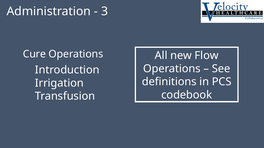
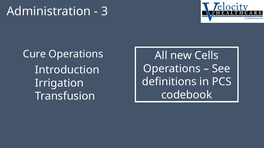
Flow: Flow -> Cells (207, 56)
